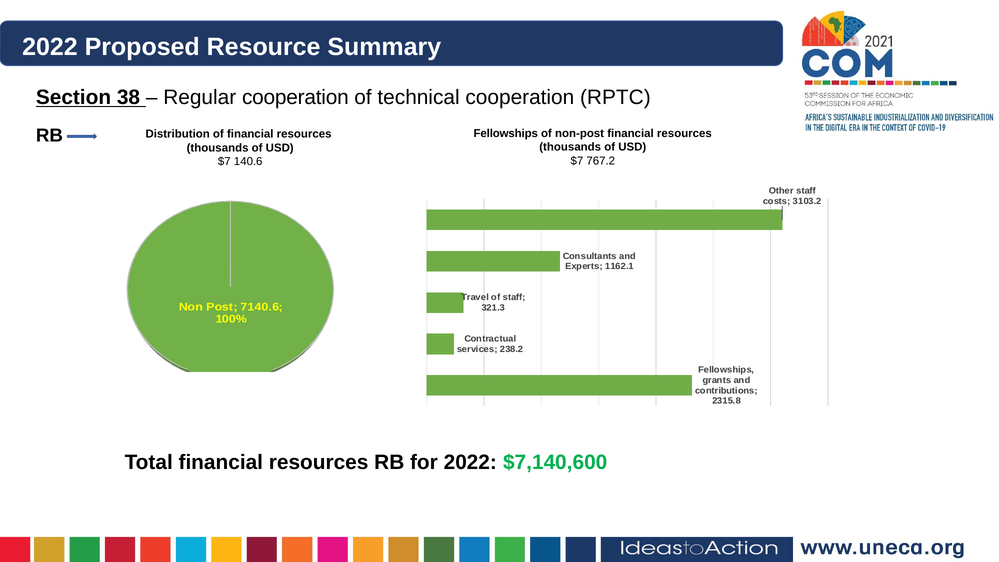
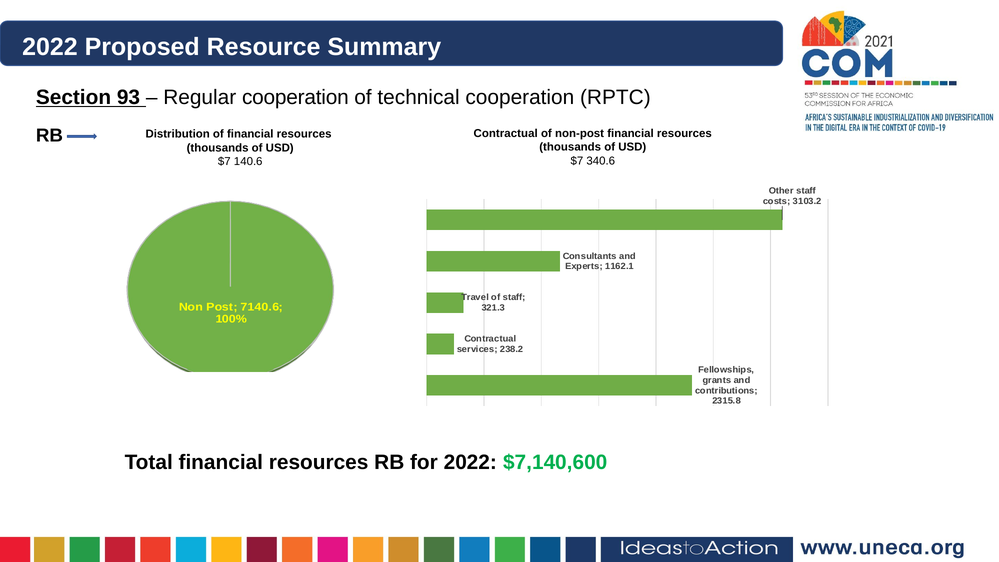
38: 38 -> 93 (128, 97)
Fellowships: Fellowships -> Contractual (506, 133)
767.2: 767.2 -> 340.6 (601, 161)
